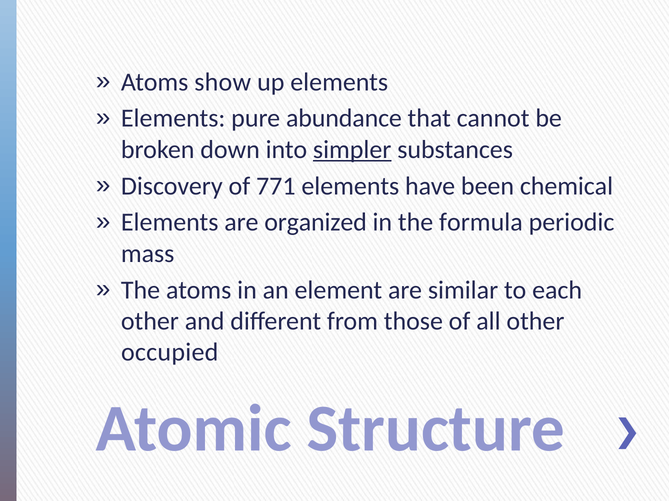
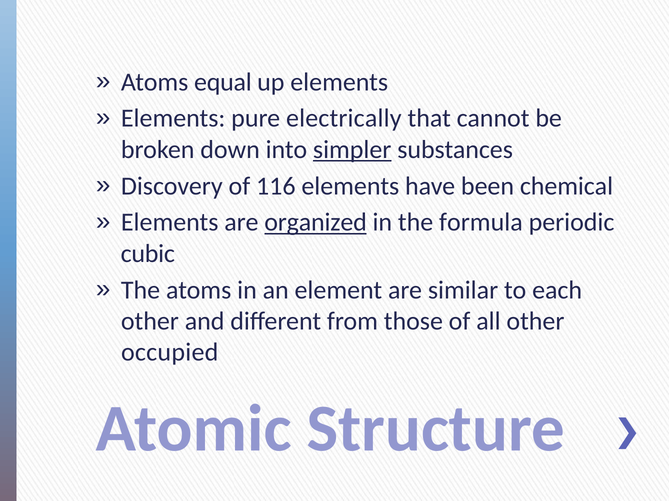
show: show -> equal (223, 82)
abundance: abundance -> electrically (344, 119)
771: 771 -> 116 (276, 186)
organized underline: none -> present (316, 223)
mass: mass -> cubic (148, 254)
